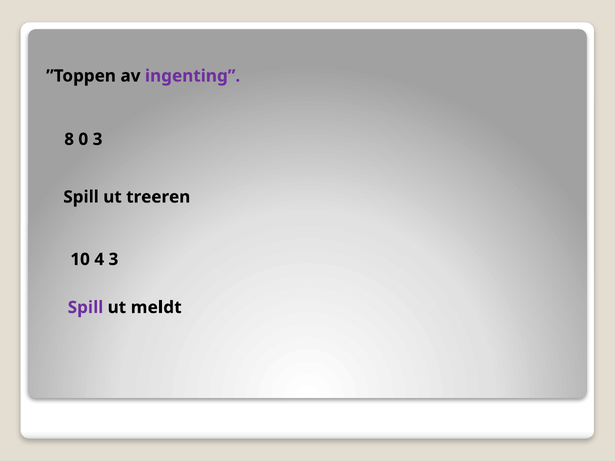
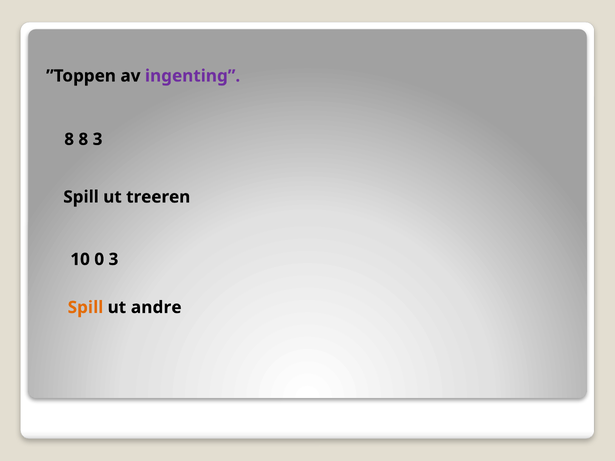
8 0: 0 -> 8 (83, 139)
4: 4 -> 0 (99, 260)
Spill colour: purple -> orange (85, 308)
meldt: meldt -> andre (156, 308)
